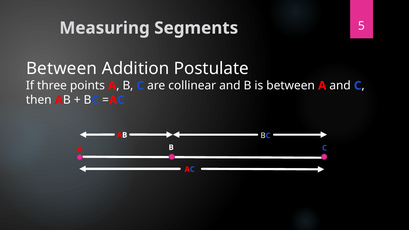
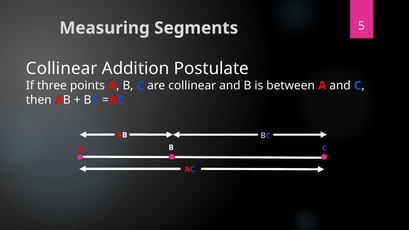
Between: Between -> Collinear (62, 69)
